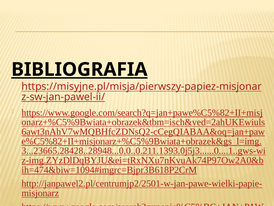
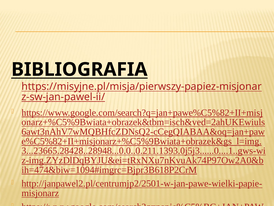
BIBLIOGRAFIA underline: present -> none (79, 69)
